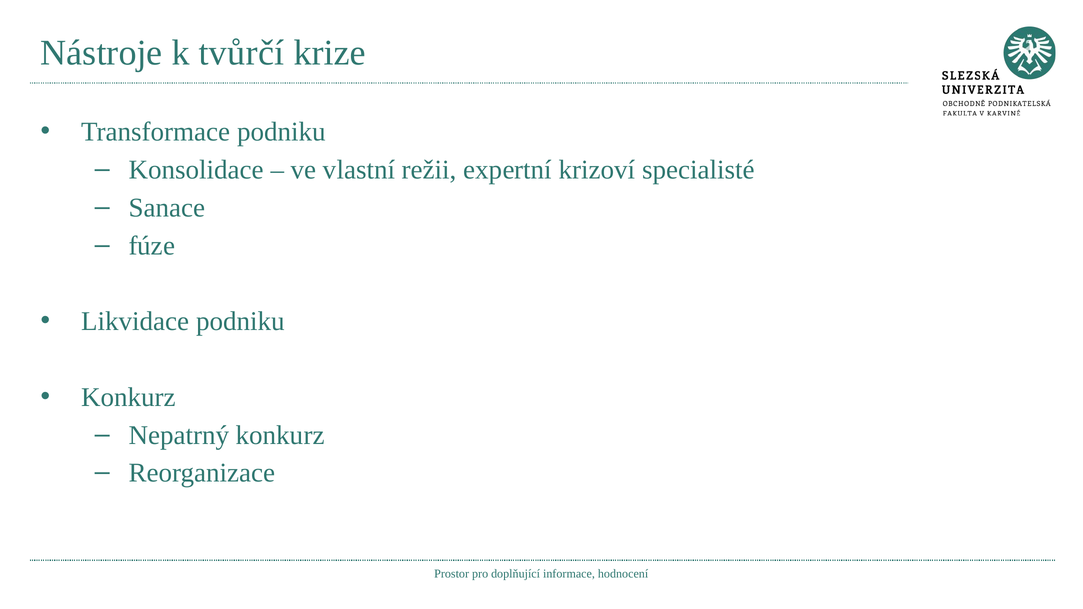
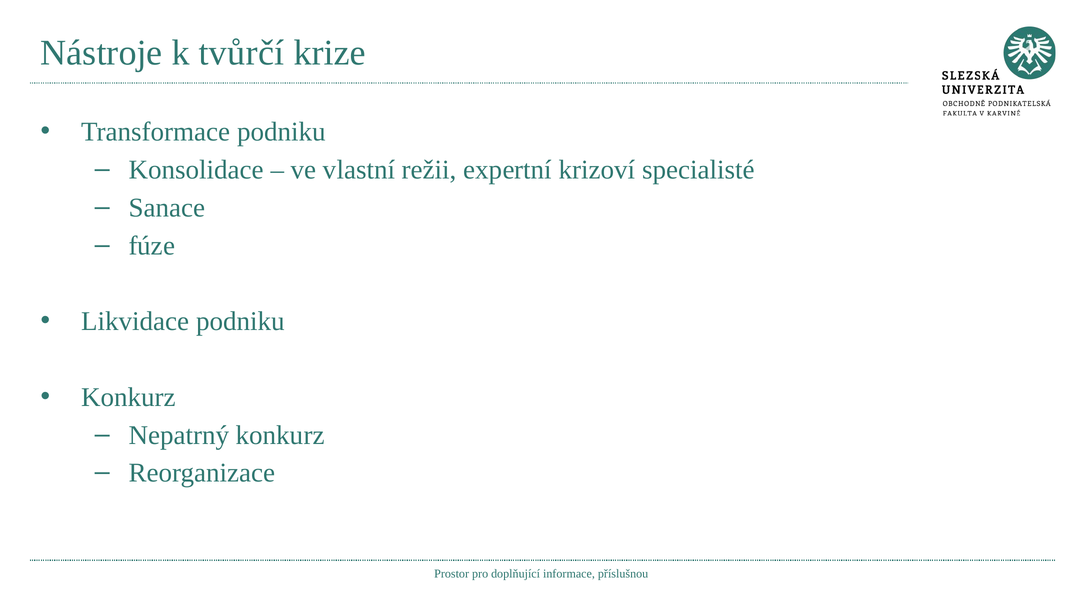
hodnocení: hodnocení -> příslušnou (623, 574)
